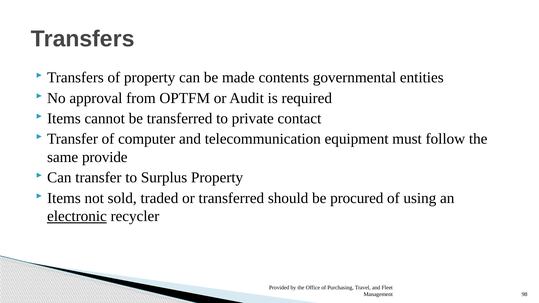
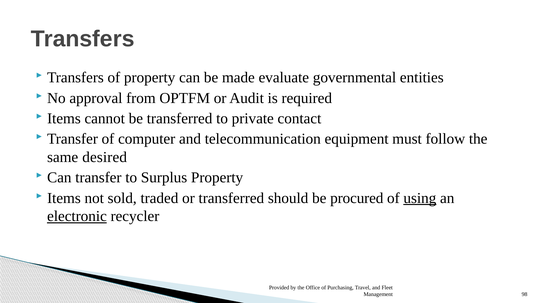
contents: contents -> evaluate (284, 78)
provide: provide -> desired (105, 157)
using underline: none -> present (420, 198)
